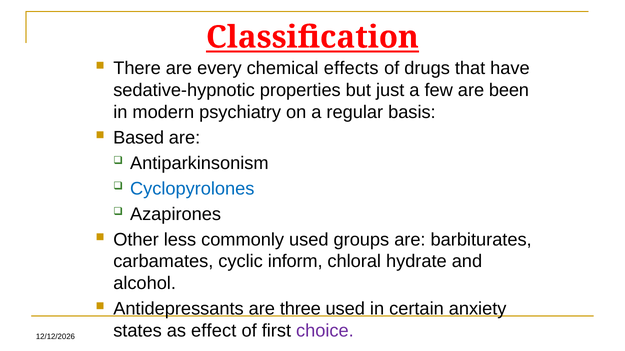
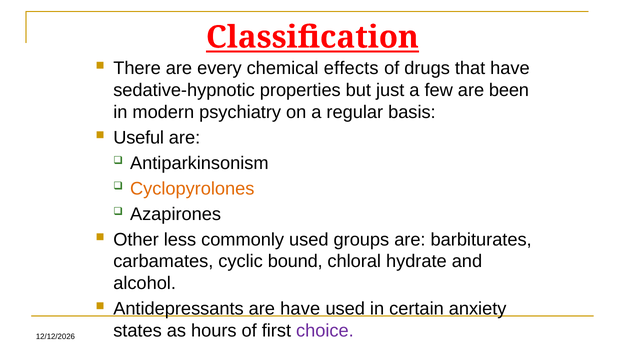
Based: Based -> Useful (139, 138)
Cyclopyrolones colour: blue -> orange (192, 189)
inform: inform -> bound (295, 262)
are three: three -> have (300, 309)
effect: effect -> hours (214, 331)
